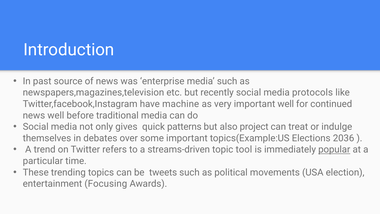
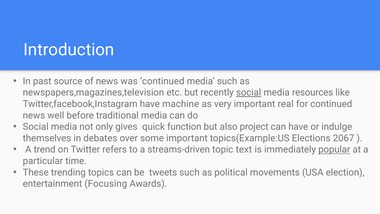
was enterprise: enterprise -> continued (162, 81)
social underline: none -> present (249, 92)
protocols: protocols -> resources (313, 92)
important well: well -> real (286, 104)
patterns: patterns -> function (184, 127)
can treat: treat -> have (298, 127)
2036: 2036 -> 2067 (344, 138)
tool: tool -> text (244, 149)
